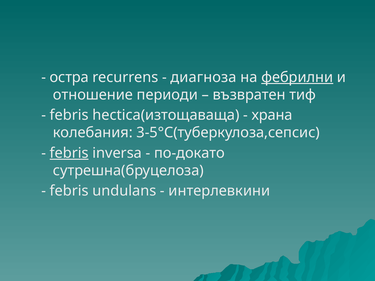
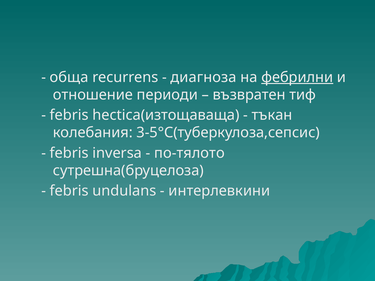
остра: остра -> обща (69, 77)
храна: храна -> тъкан (272, 115)
febris underline: present -> none (69, 153)
по-докато: по-докато -> по-тялото (189, 153)
